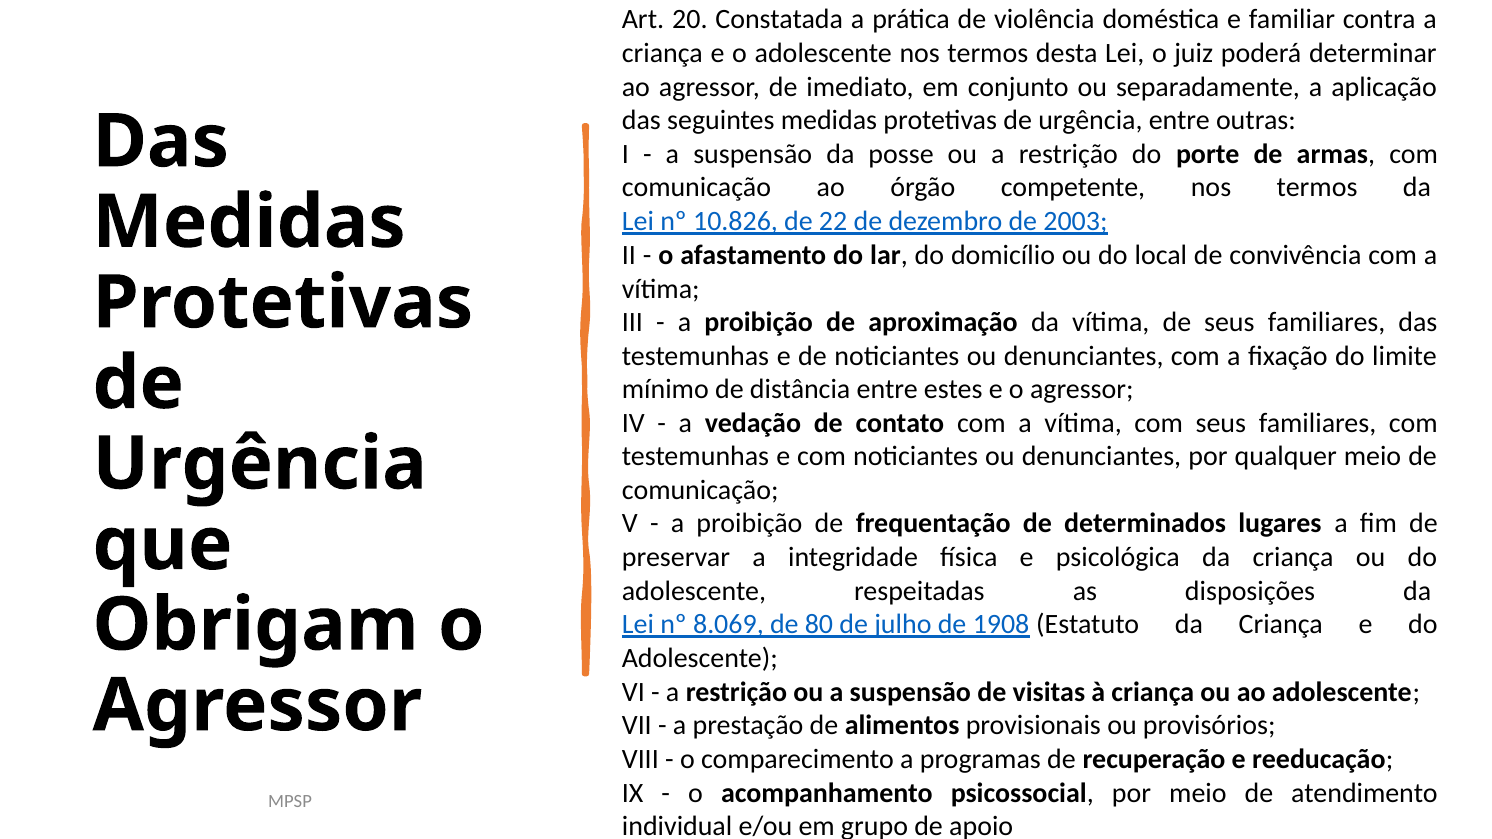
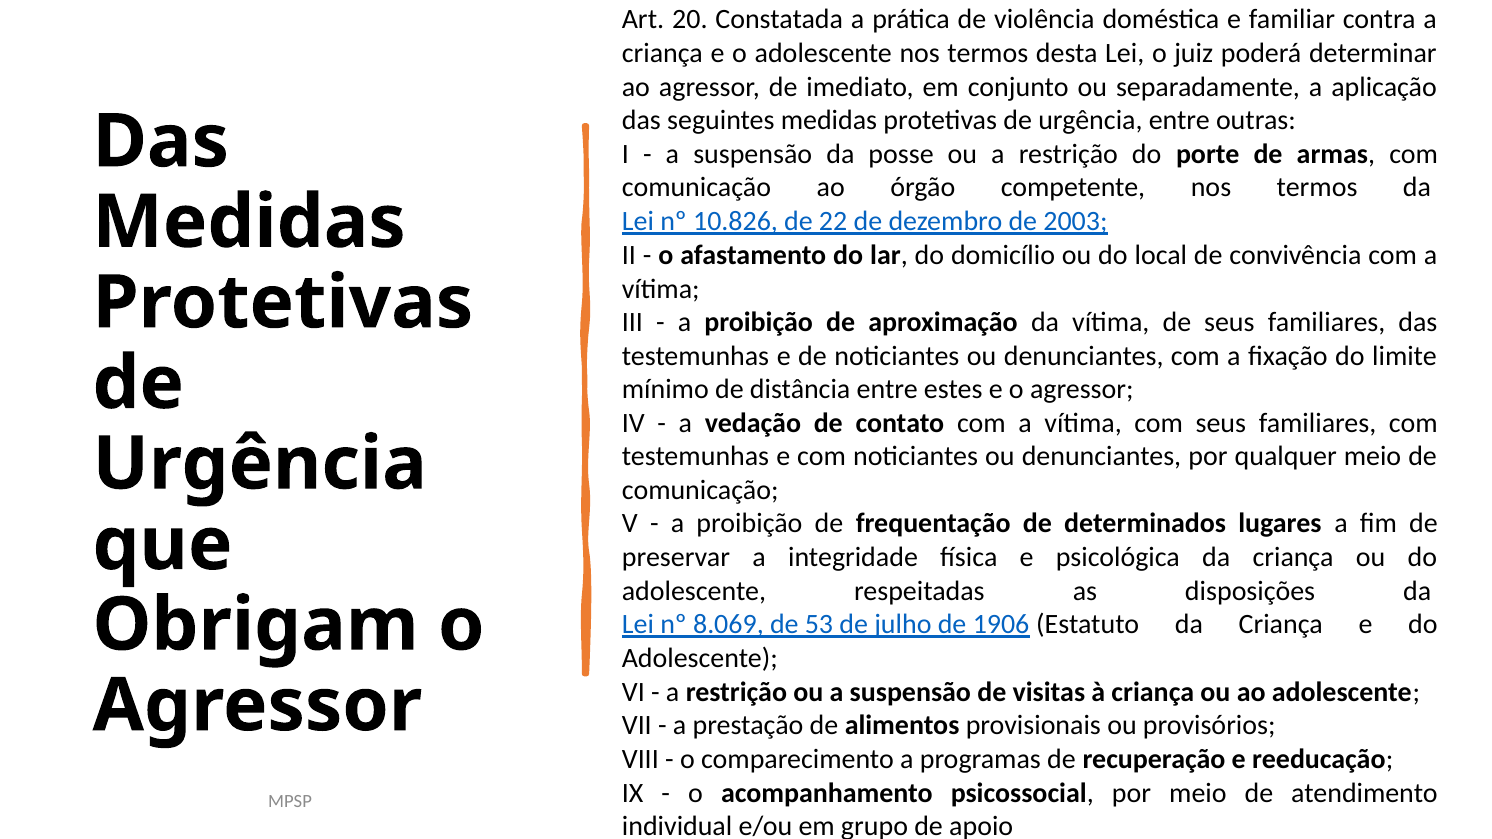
80: 80 -> 53 (819, 625)
1908: 1908 -> 1906 (1001, 625)
